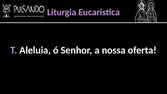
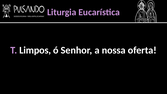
Aleluia: Aleluia -> Limpos (35, 50)
